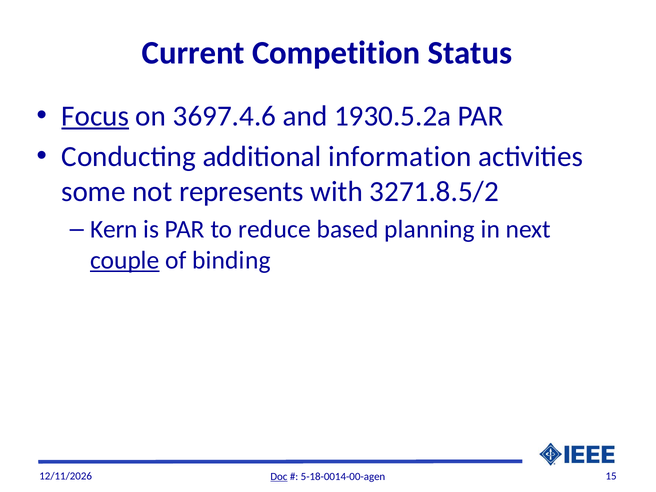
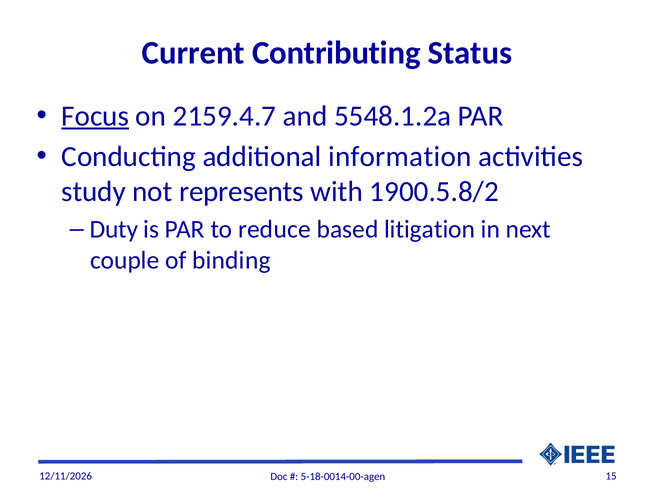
Competition: Competition -> Contributing (336, 53)
3697.4.6: 3697.4.6 -> 2159.4.7 (224, 116)
1930.5.2a: 1930.5.2a -> 5548.1.2a (393, 116)
some: some -> study (94, 192)
3271.8.5/2: 3271.8.5/2 -> 1900.5.8/2 (434, 192)
Kern: Kern -> Duty (114, 229)
planning: planning -> litigation (430, 229)
couple underline: present -> none (125, 260)
Doc underline: present -> none (279, 476)
